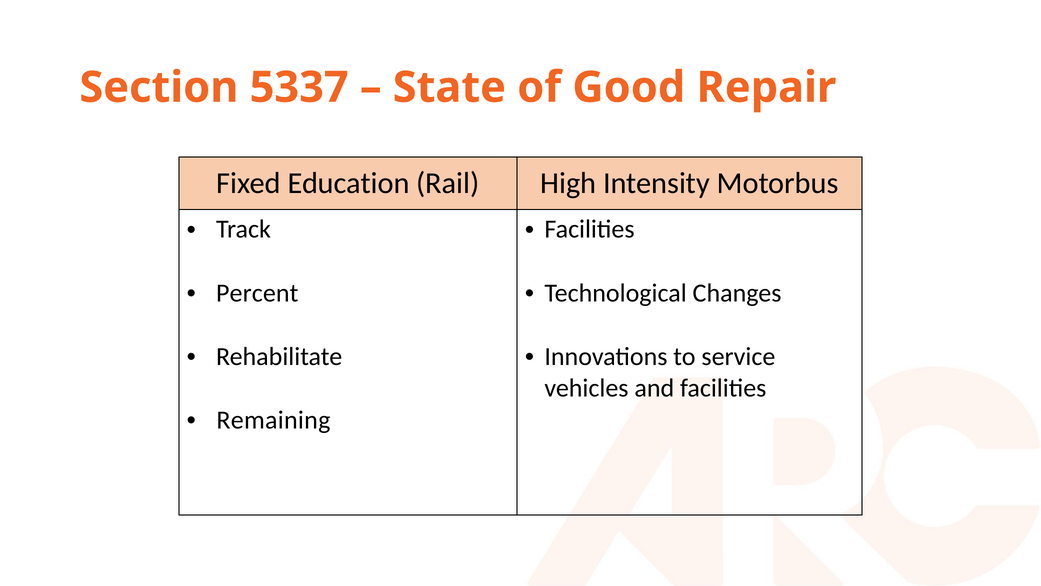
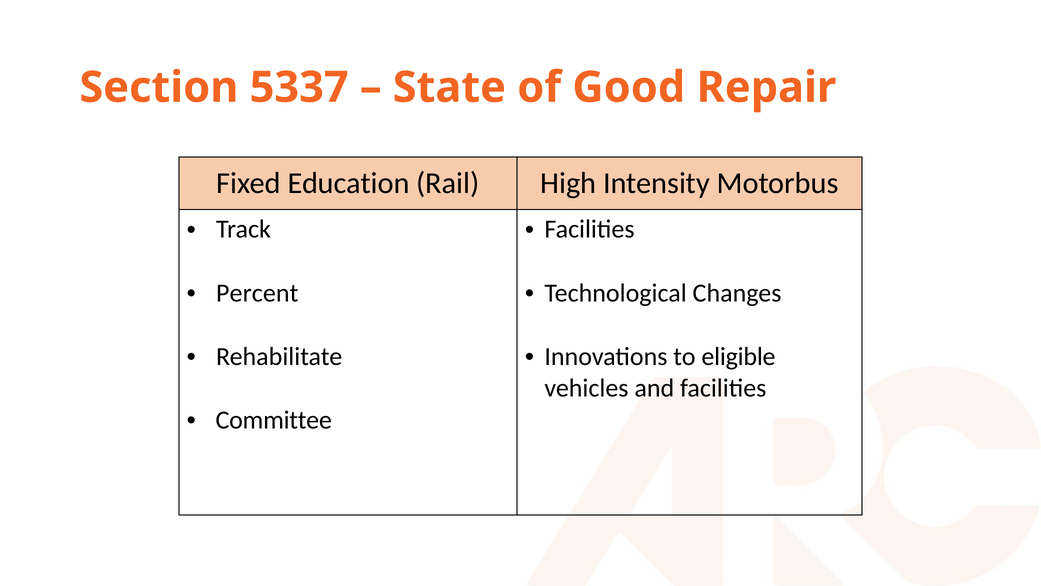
service: service -> eligible (739, 356)
Remaining: Remaining -> Committee (274, 420)
